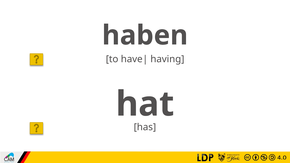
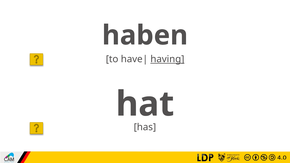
having underline: none -> present (167, 59)
